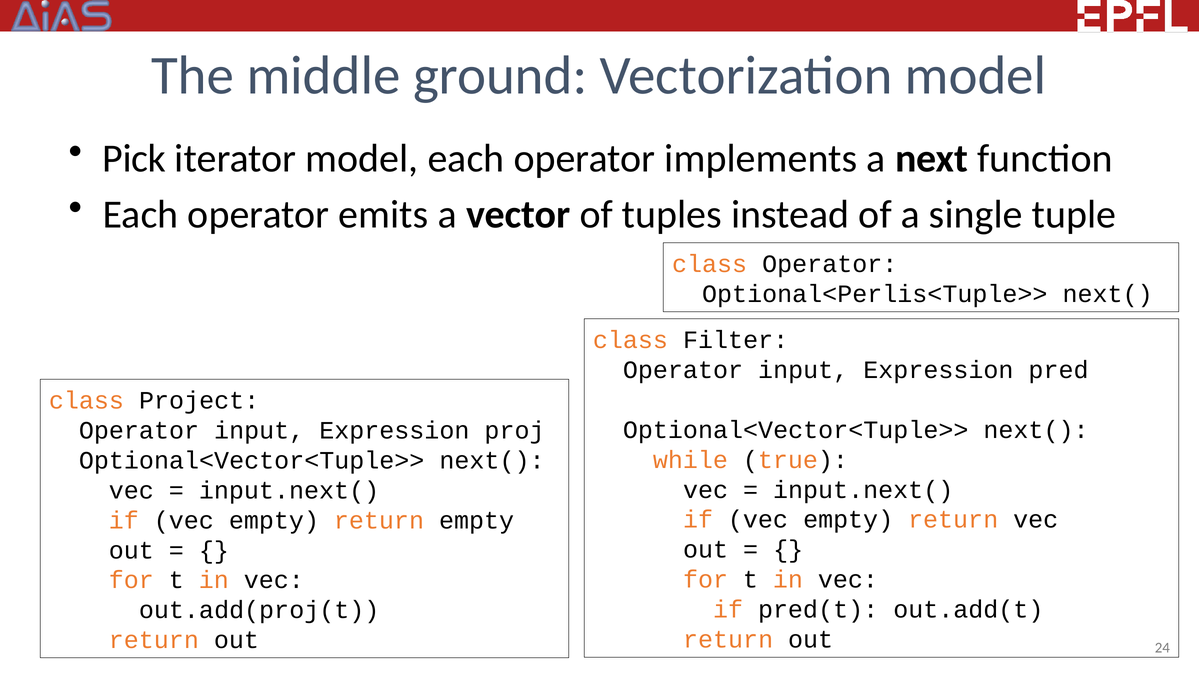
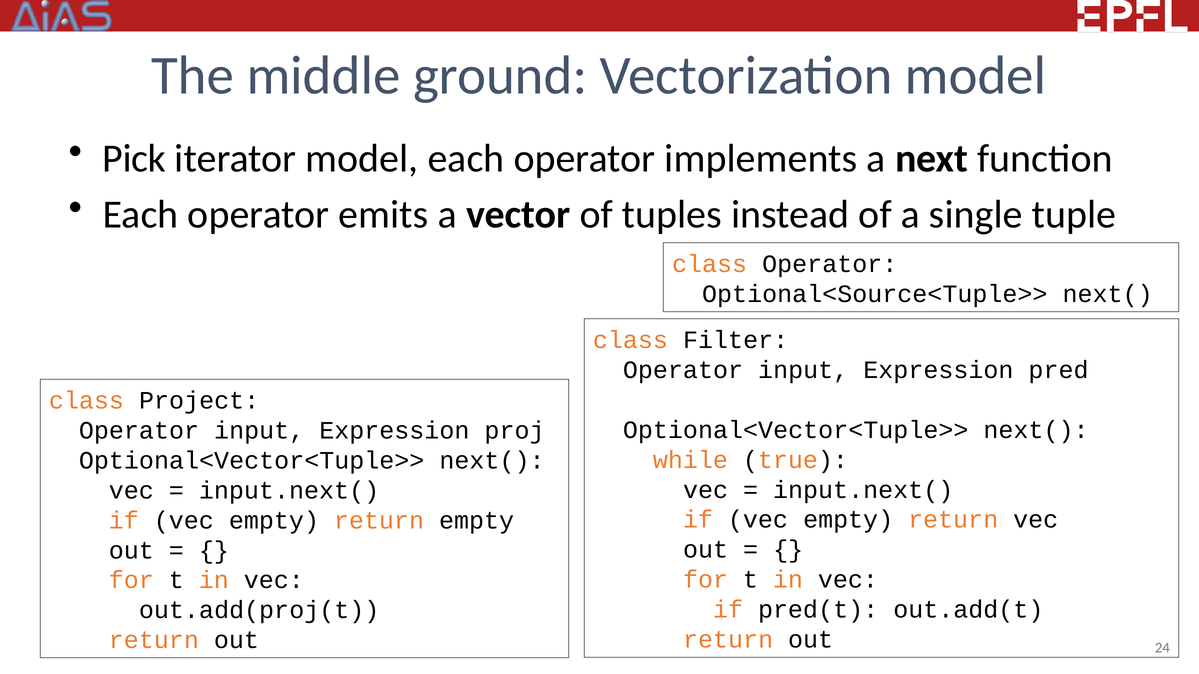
Optional<Perlis<Tuple>>: Optional<Perlis<Tuple>> -> Optional<Source<Tuple>> (875, 294)
